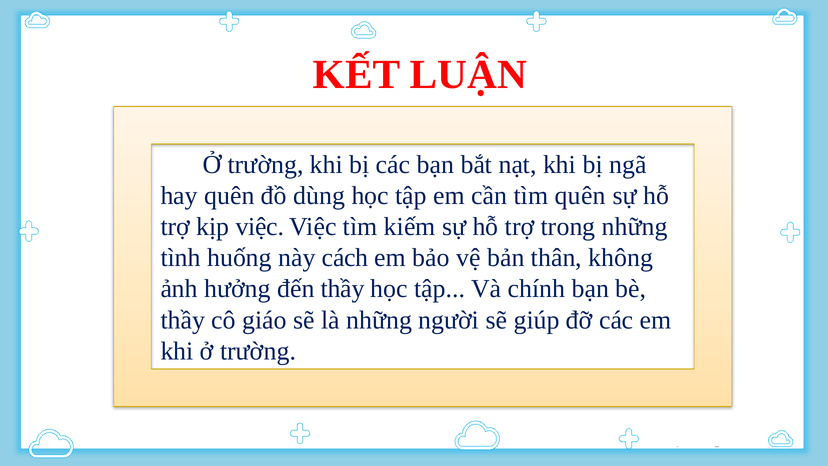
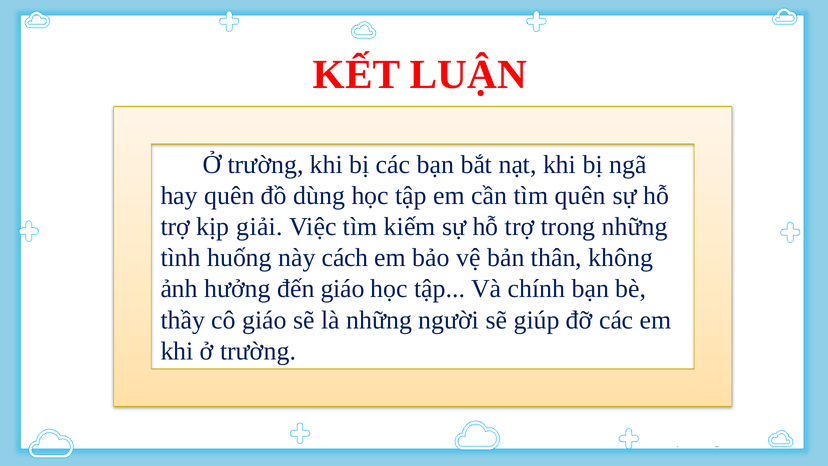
kịp việc: việc -> giải (259, 227)
đến thầy: thầy -> giáo (343, 289)
